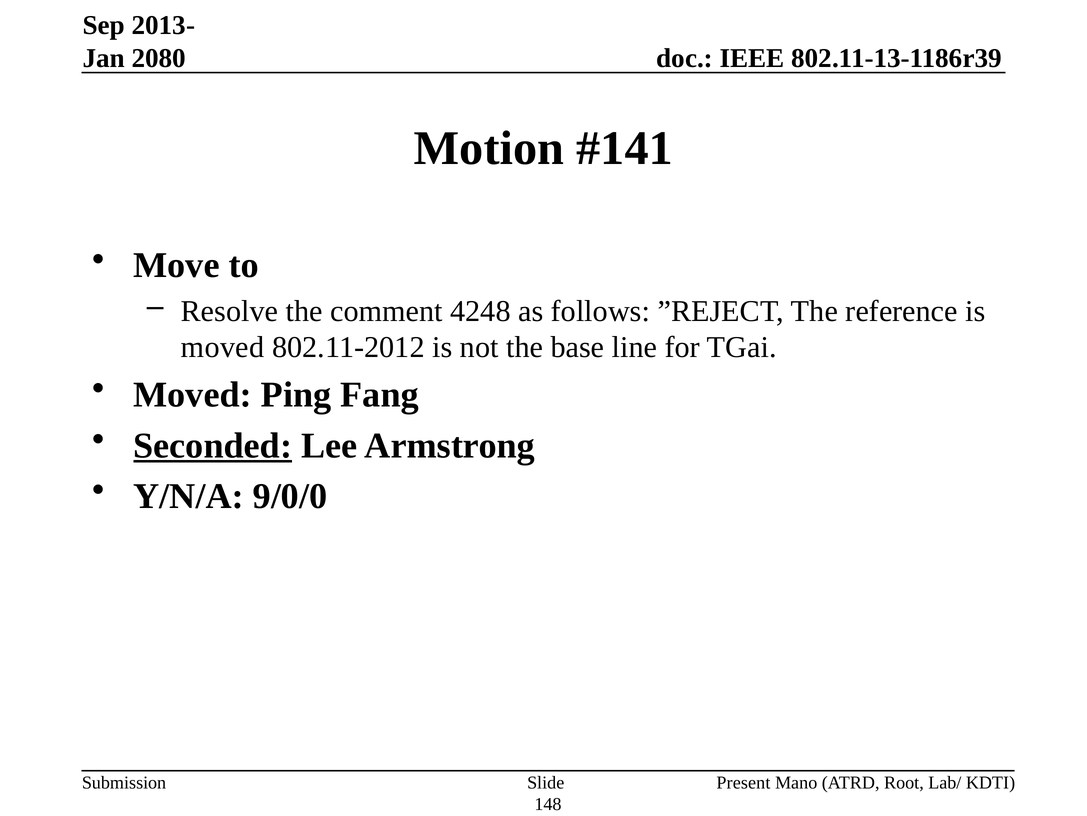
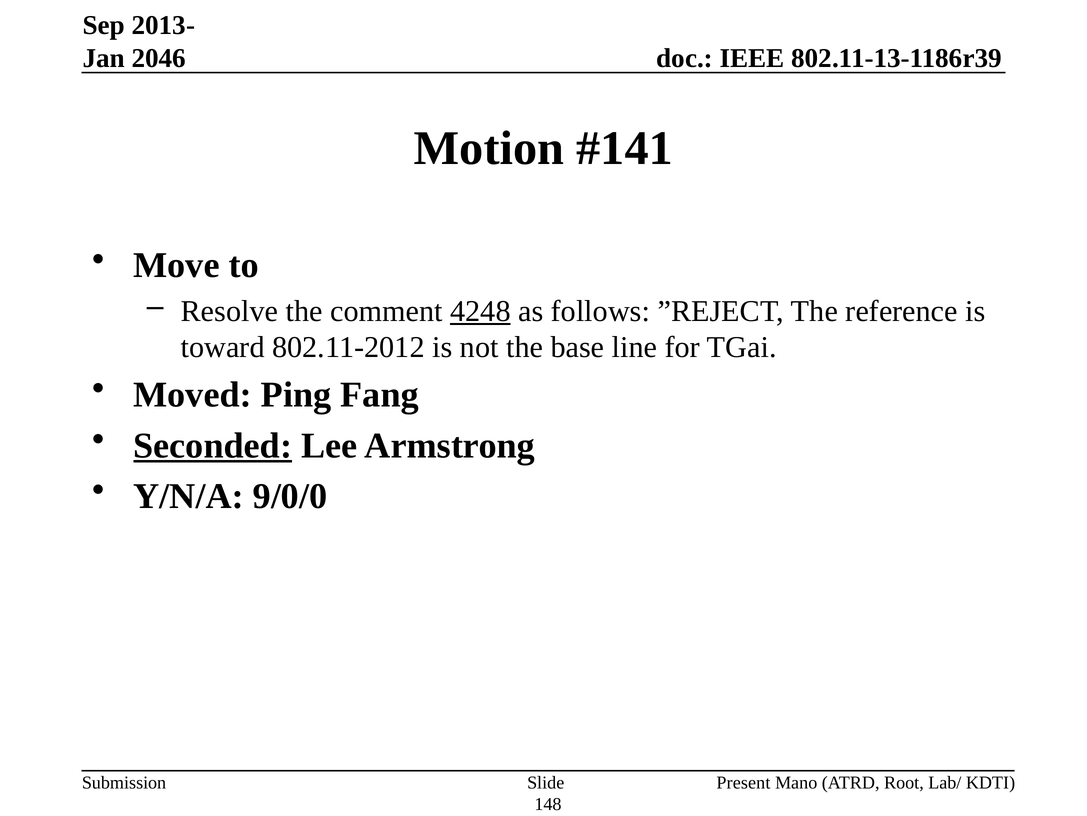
2080: 2080 -> 2046 (159, 58)
4248 underline: none -> present (480, 311)
moved: moved -> toward (223, 347)
